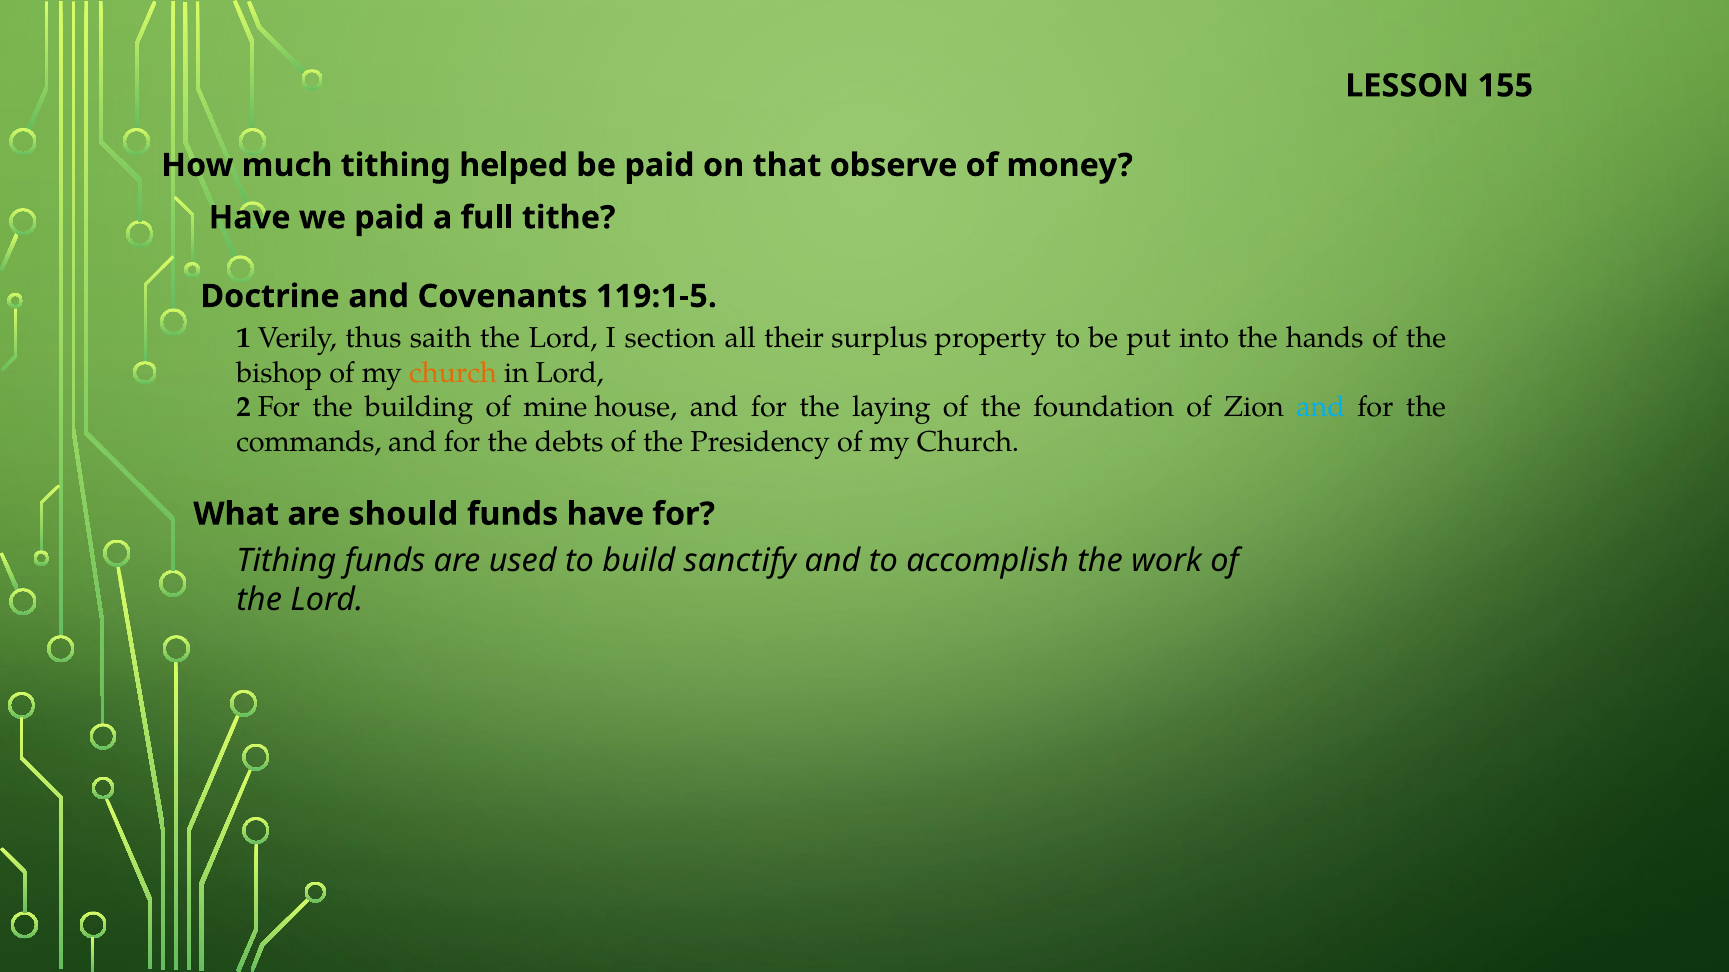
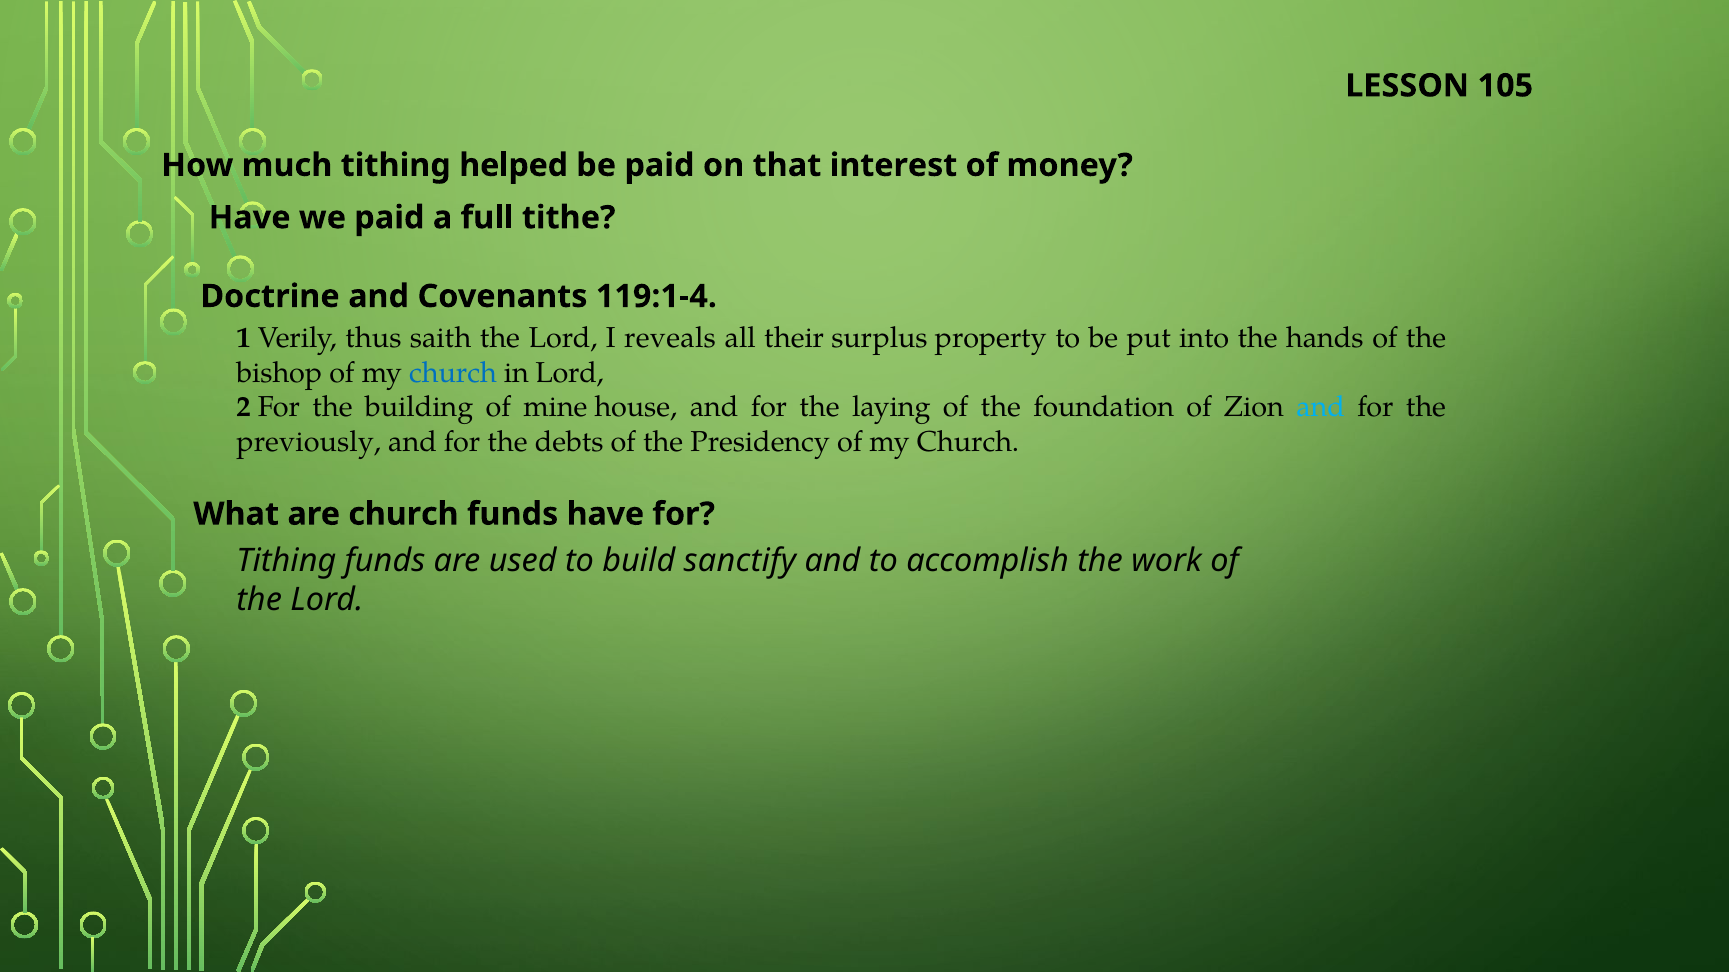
155: 155 -> 105 (1505, 86)
observe: observe -> interest (893, 165)
119:1-5: 119:1-5 -> 119:1-4 (656, 297)
section: section -> reveals (670, 338)
church colour: orange -> blue (453, 373)
commands: commands -> previously (309, 442)
are should: should -> church (403, 514)
